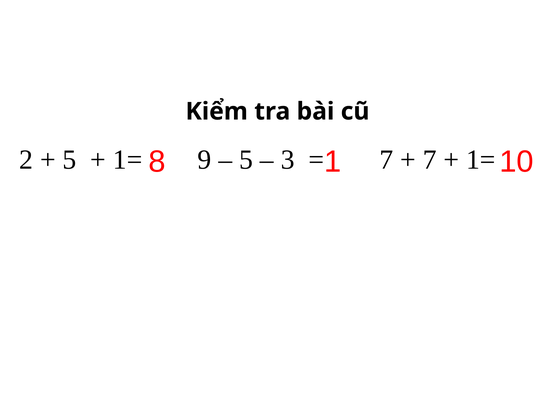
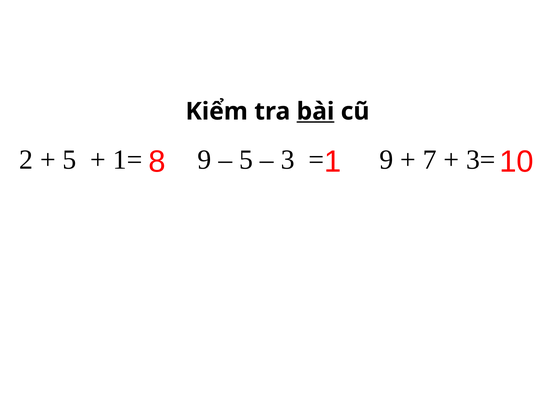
bài underline: none -> present (315, 112)
7: 7 -> 9 (386, 160)
1=: 1= -> 3= (481, 160)
